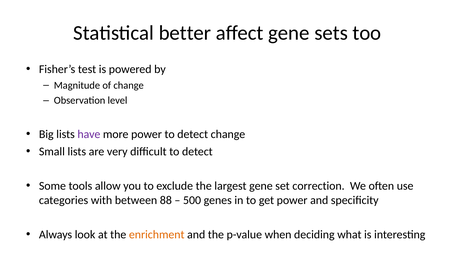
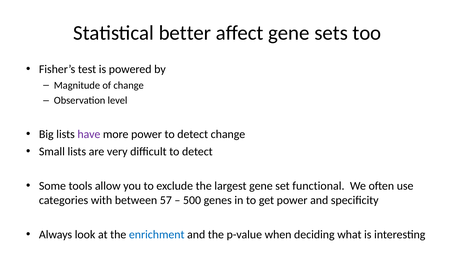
correction: correction -> functional (318, 186)
88: 88 -> 57 (166, 200)
enrichment colour: orange -> blue (157, 235)
